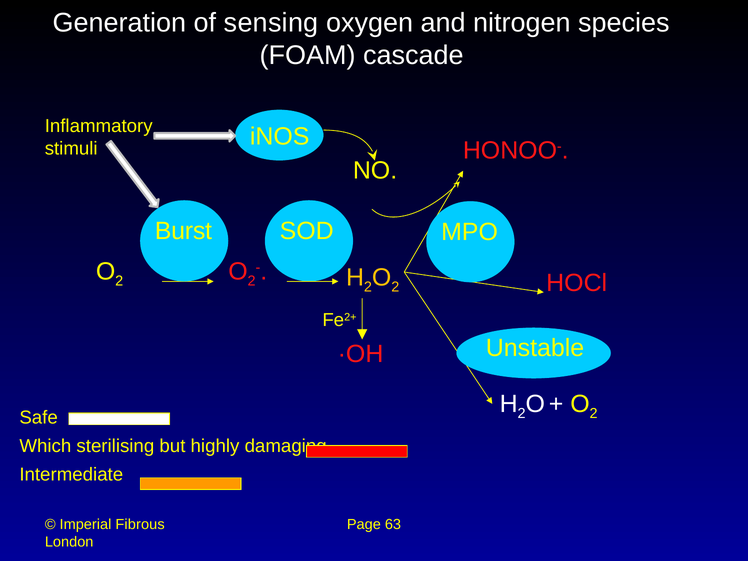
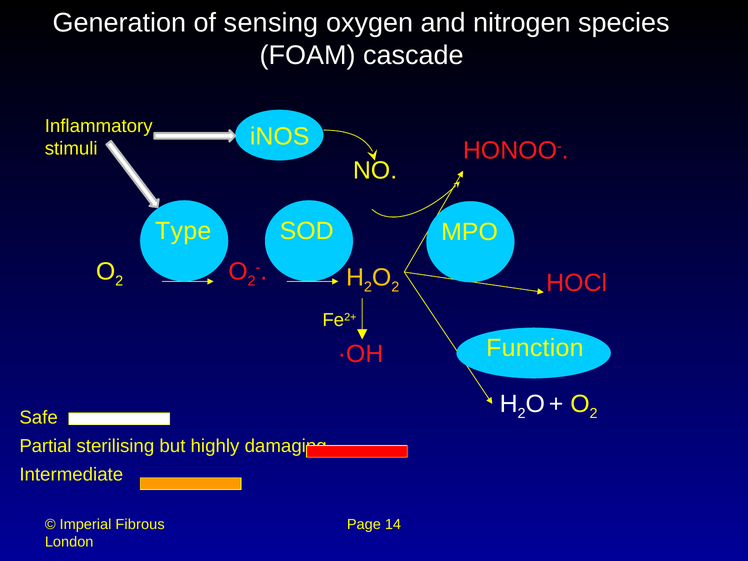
Burst: Burst -> Type (183, 231)
Unstable: Unstable -> Function (535, 348)
Which: Which -> Partial (45, 446)
63: 63 -> 14 (393, 524)
